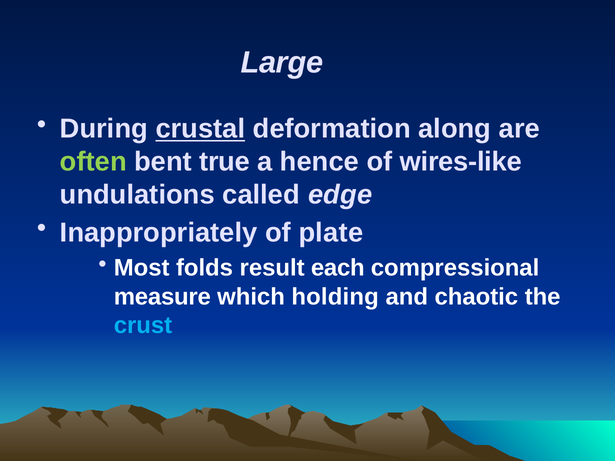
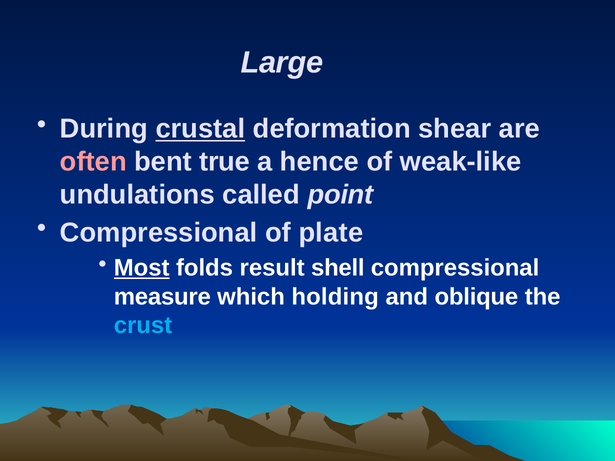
along: along -> shear (455, 129)
often colour: light green -> pink (93, 162)
wires-like: wires-like -> weak-like (461, 162)
edge: edge -> point (341, 195)
Inappropriately: Inappropriately -> Compressional (159, 233)
Most underline: none -> present (142, 268)
each: each -> shell (338, 268)
chaotic: chaotic -> oblique (476, 297)
